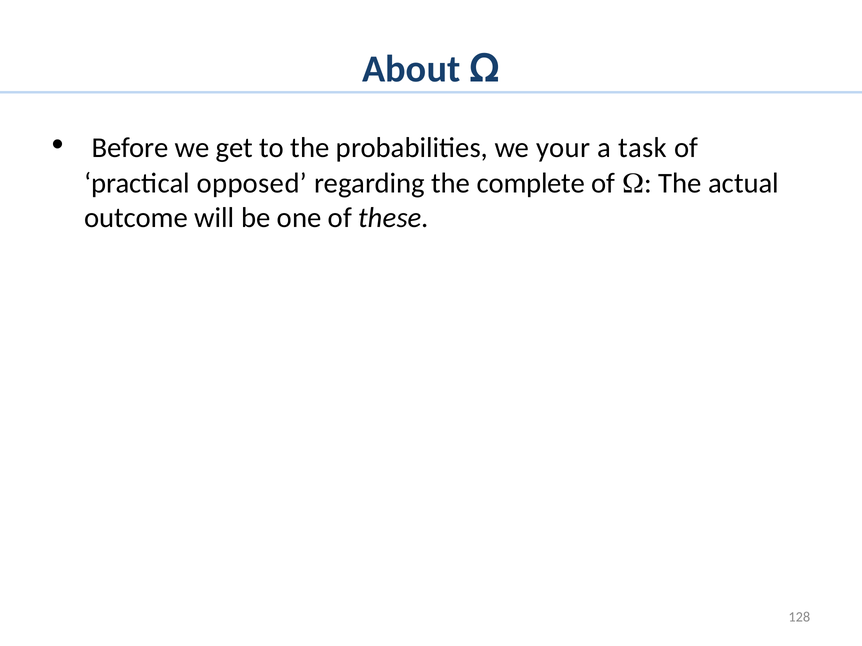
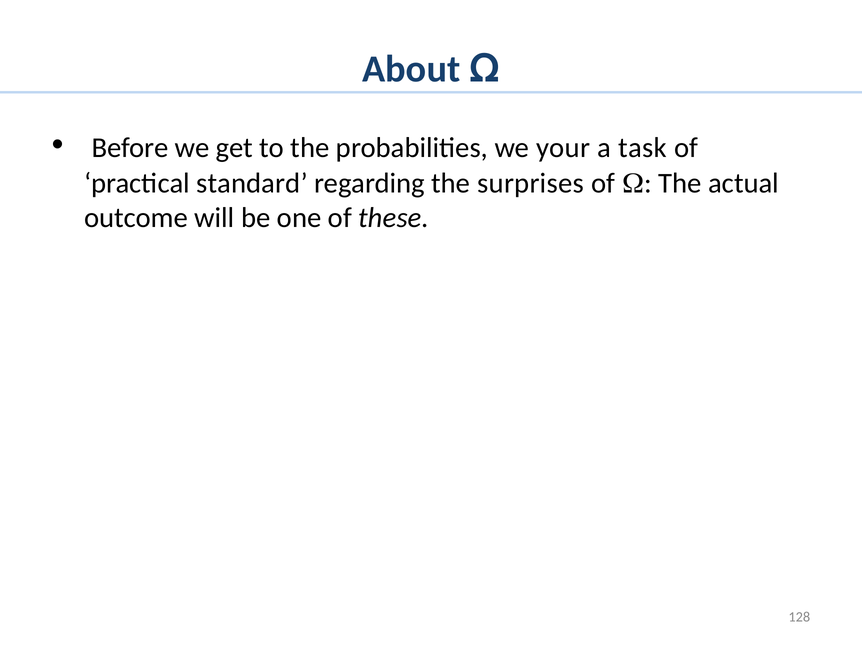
opposed: opposed -> standard (252, 183)
complete: complete -> surprises (531, 183)
